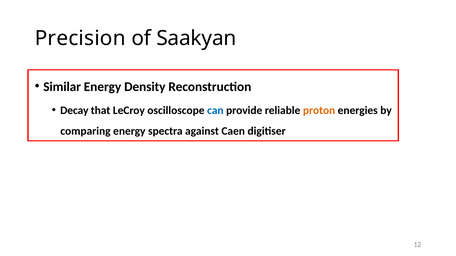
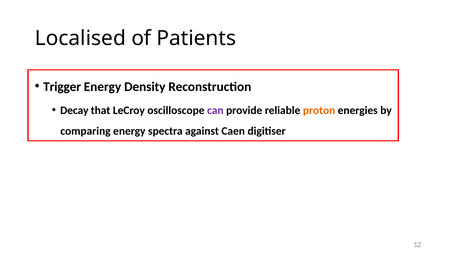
Precision: Precision -> Localised (80, 38)
Saakyan: Saakyan -> Patients (196, 38)
Similar: Similar -> Trigger (62, 87)
can colour: blue -> purple (215, 111)
